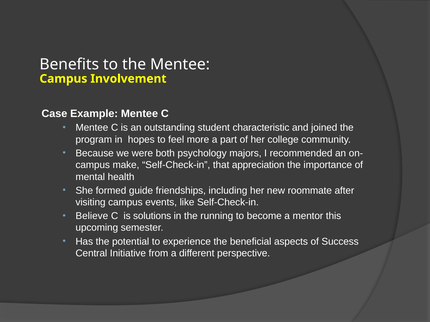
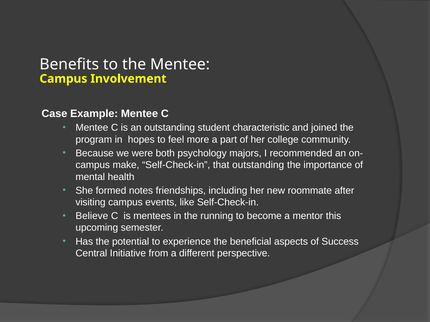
that appreciation: appreciation -> outstanding (258, 165)
guide: guide -> notes (141, 191)
solutions: solutions -> mentees (152, 216)
